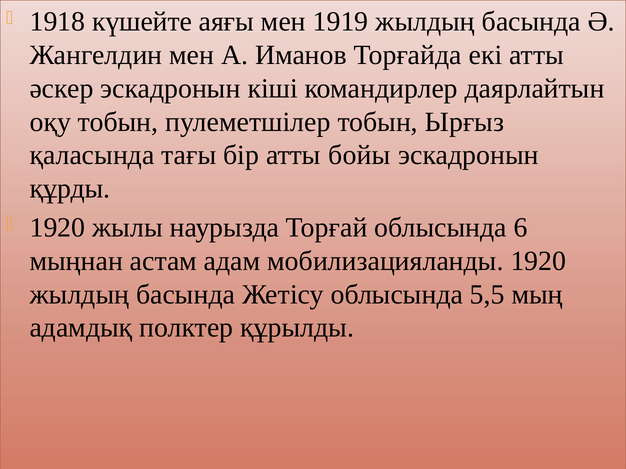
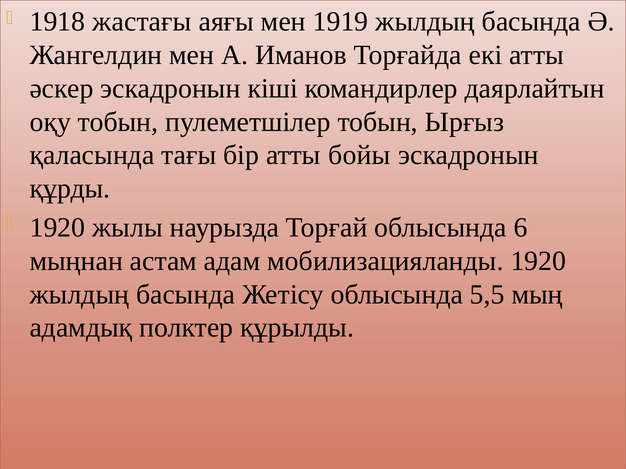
күшейте: күшейте -> жастағы (142, 22)
